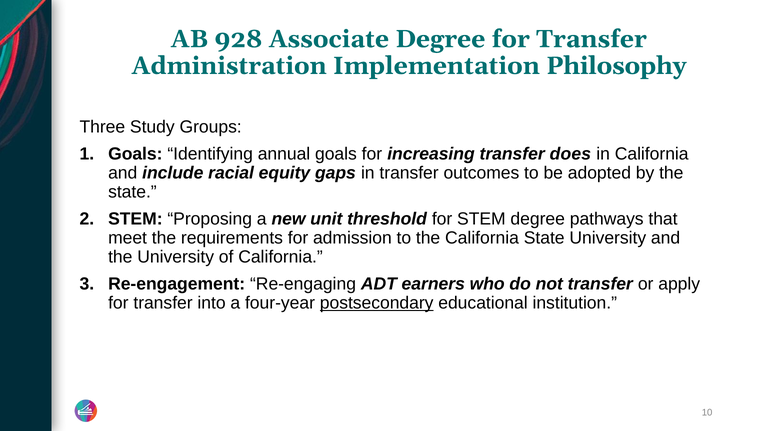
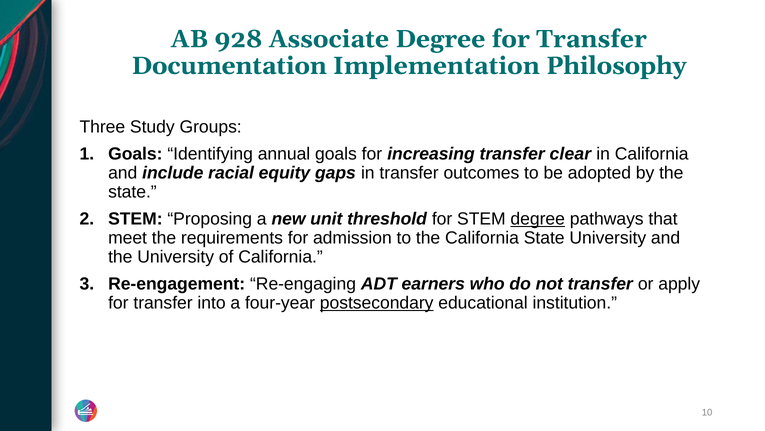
Administration: Administration -> Documentation (229, 66)
does: does -> clear (570, 154)
degree underline: none -> present (538, 219)
